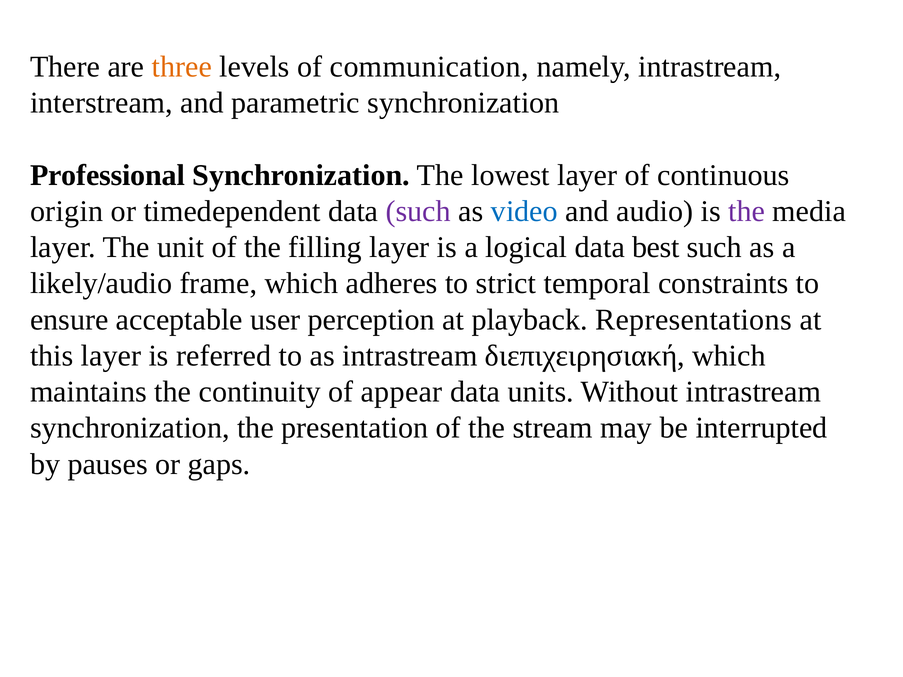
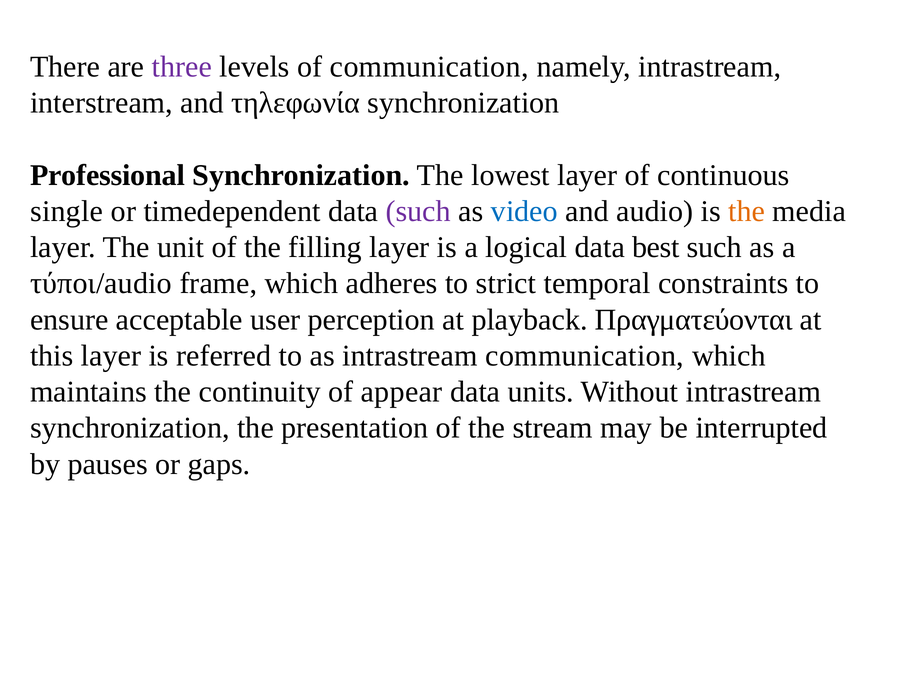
three colour: orange -> purple (182, 67)
parametric: parametric -> τηλεφωνία (296, 103)
origin: origin -> single (67, 211)
the colour: purple -> orange (747, 211)
likely/audio: likely/audio -> τύποι/audio (101, 284)
Representations: Representations -> Πραγματεύονται (694, 320)
intrastream διεπιχειρησιακή: διεπιχειρησιακή -> communication (585, 356)
